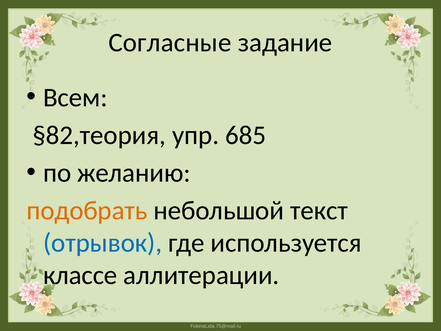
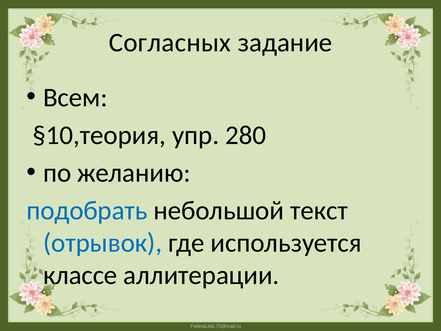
Согласные: Согласные -> Согласных (170, 43)
§82,теория: §82,теория -> §10,теория (99, 135)
685: 685 -> 280 (246, 135)
подобрать colour: orange -> blue (87, 211)
